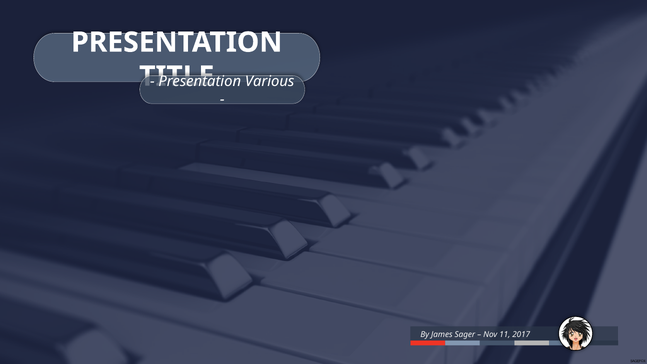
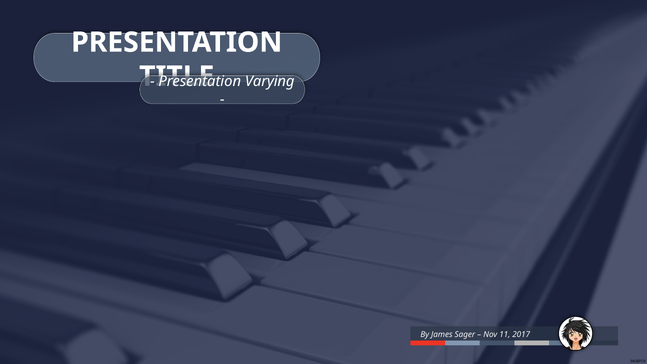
Various: Various -> Varying (270, 81)
